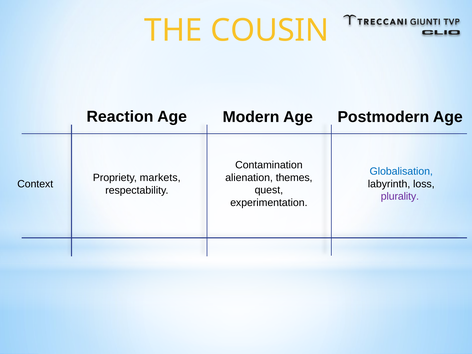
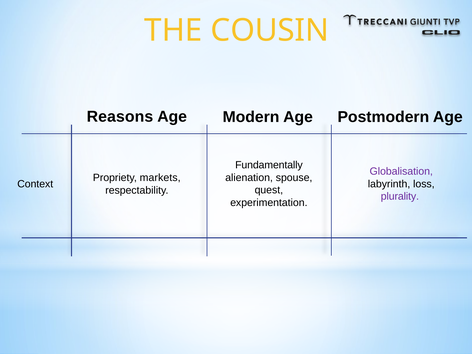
Reaction: Reaction -> Reasons (120, 117)
Contamination: Contamination -> Fundamentally (269, 165)
Globalisation colour: blue -> purple (401, 171)
themes: themes -> spouse (294, 178)
